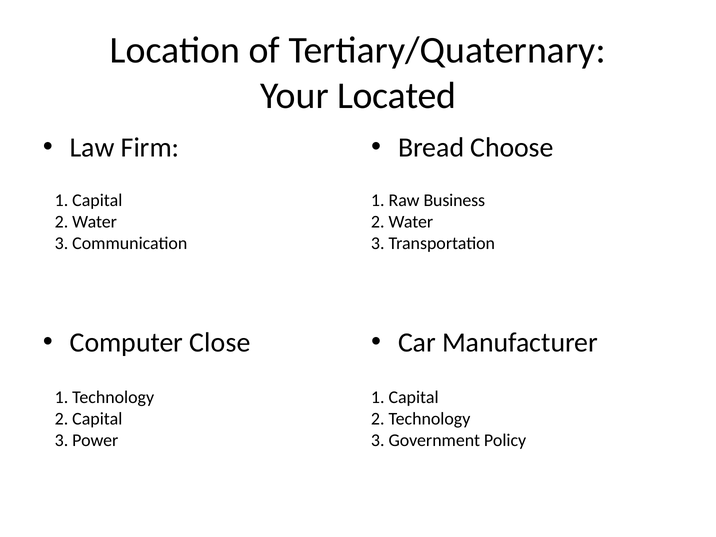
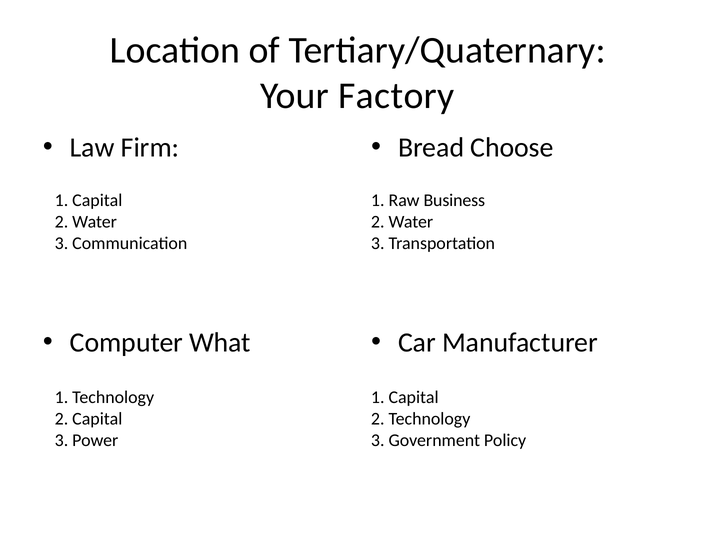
Located: Located -> Factory (396, 96)
Close: Close -> What (220, 343)
